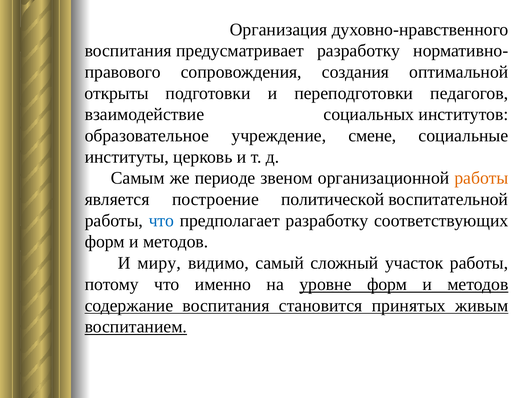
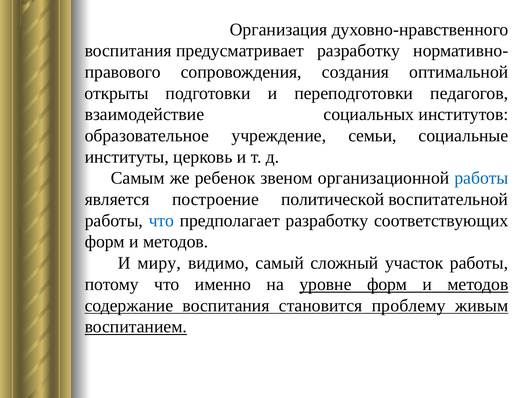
смене: смене -> семьи (372, 136)
периоде: периоде -> ребенок (225, 178)
работы colour: orange -> blue (481, 178)
принятых: принятых -> проблему (409, 305)
